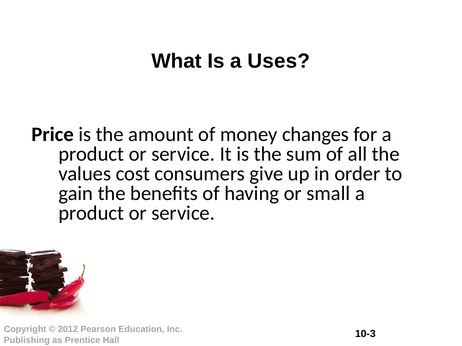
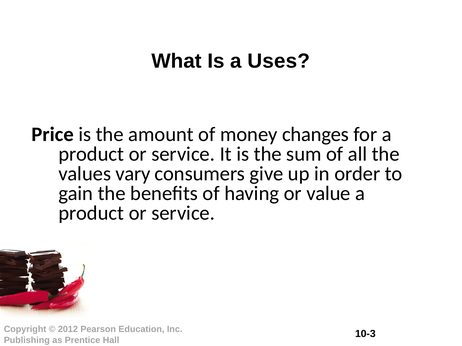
cost: cost -> vary (133, 174)
small: small -> value (328, 194)
